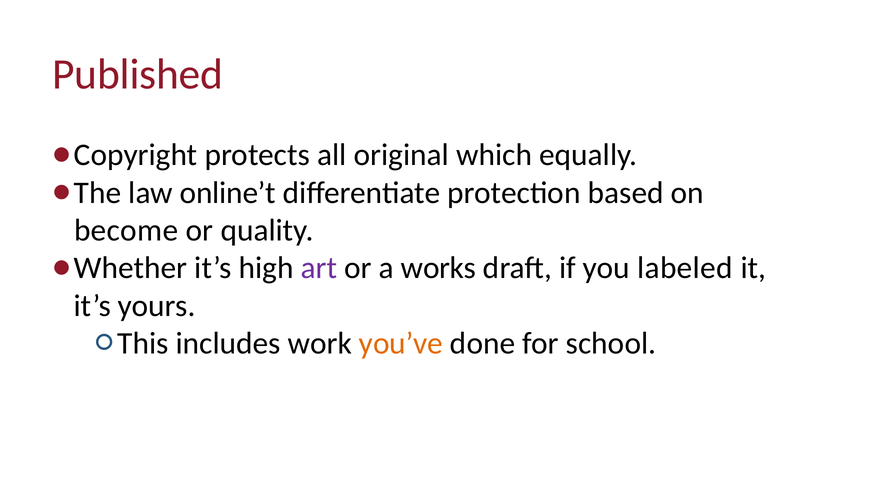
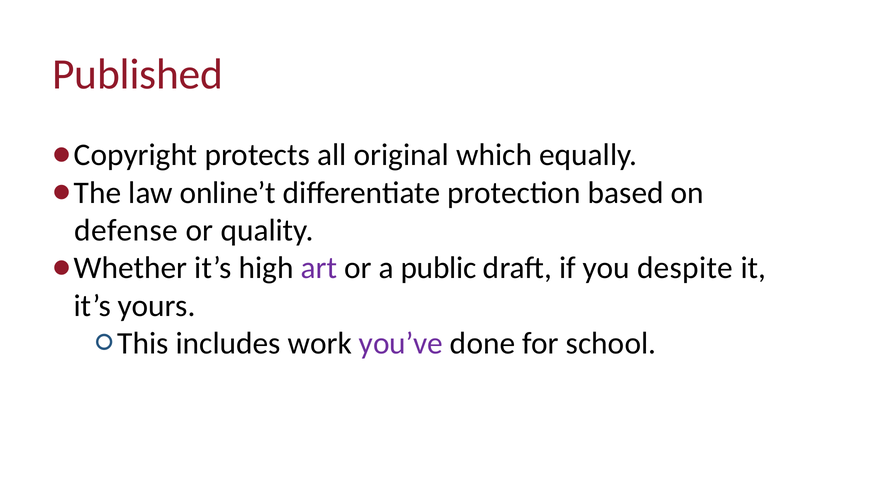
become: become -> defense (126, 231)
works: works -> public (439, 268)
labeled: labeled -> despite (685, 268)
you’ve colour: orange -> purple (401, 344)
